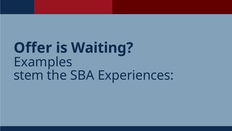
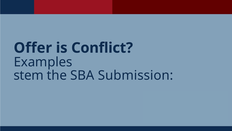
Waiting: Waiting -> Conflict (102, 48)
Experiences: Experiences -> Submission (136, 75)
